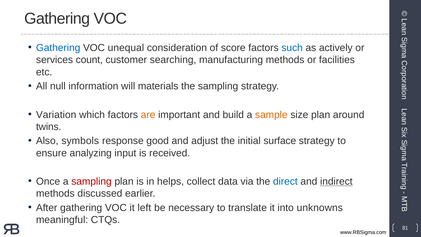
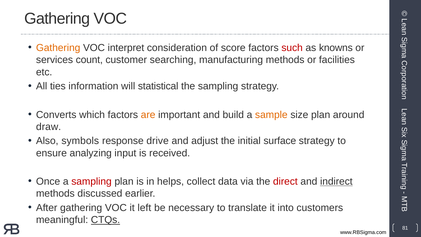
Gathering colour: blue -> orange (58, 48)
unequal: unequal -> interpret (126, 48)
such colour: blue -> red (292, 48)
actively: actively -> knowns (336, 48)
null: null -> ties (58, 86)
materials: materials -> statistical (158, 86)
Variation: Variation -> Converts (56, 115)
twins: twins -> draw (49, 127)
good: good -> drive (158, 141)
direct colour: blue -> red (285, 181)
unknowns: unknowns -> customers (320, 208)
CTQs underline: none -> present (105, 220)
